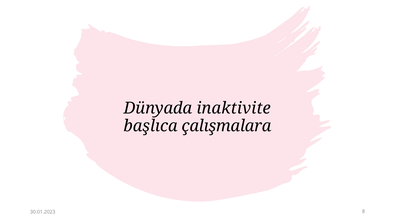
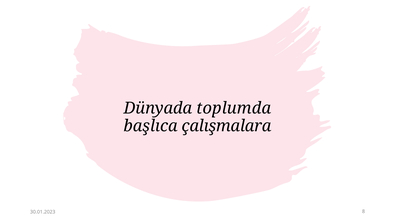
inaktivite: inaktivite -> toplumda (234, 108)
